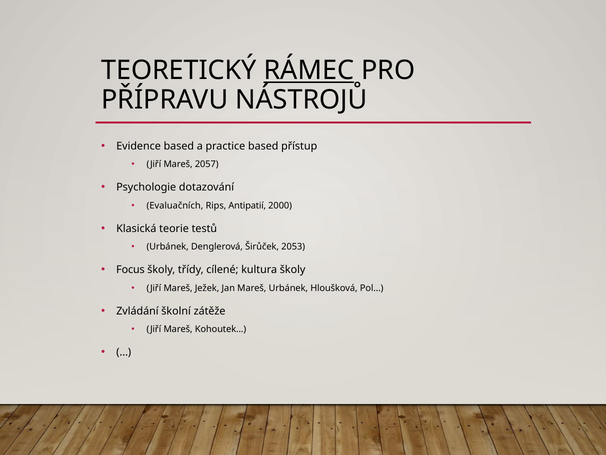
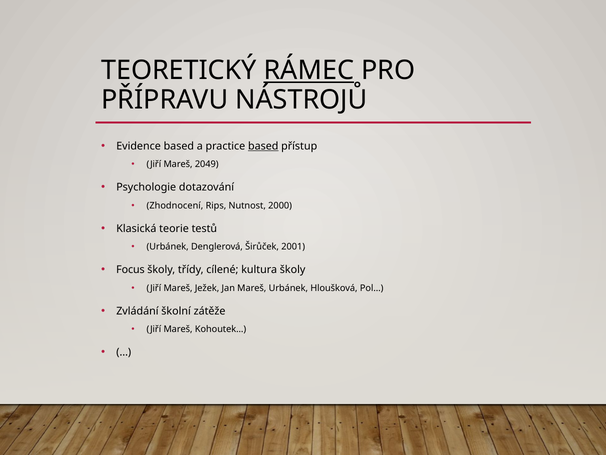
based underline: none -> present (263, 146)
2057: 2057 -> 2049 (207, 164)
Evaluačních: Evaluačních -> Zhodnocení (175, 205)
Antipatií: Antipatií -> Nutnost (247, 205)
2053: 2053 -> 2001 (293, 247)
